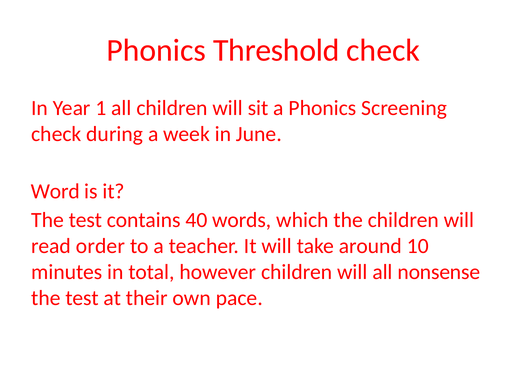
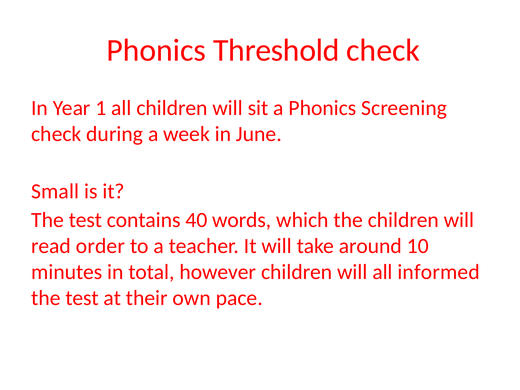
Word: Word -> Small (55, 191)
nonsense: nonsense -> informed (439, 272)
